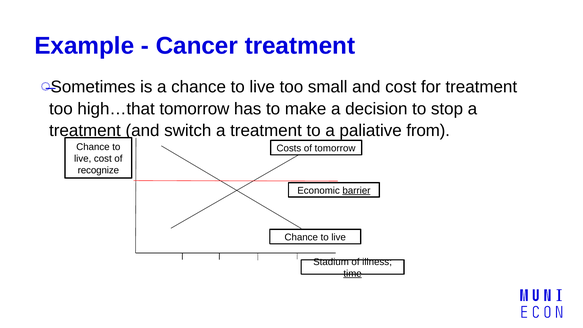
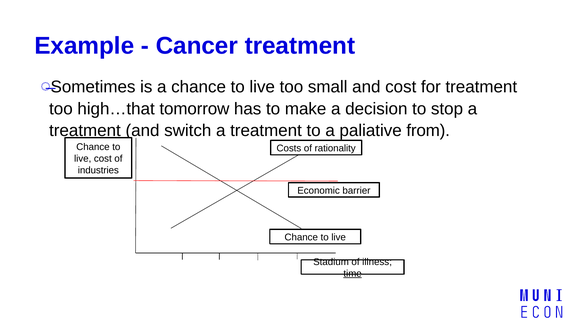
of tomorrow: tomorrow -> rationality (335, 148)
recognize: recognize -> industries (98, 170)
barrier underline: present -> none (356, 190)
